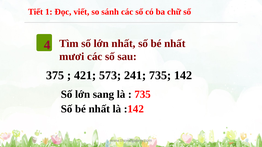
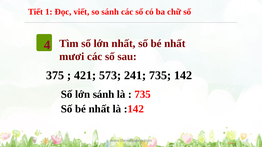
lớn sang: sang -> sánh (104, 94)
